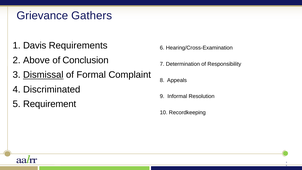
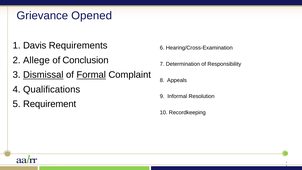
Gathers: Gathers -> Opened (92, 16)
Above: Above -> Allege (36, 60)
Formal underline: none -> present (91, 75)
Discriminated: Discriminated -> Qualifications (52, 89)
